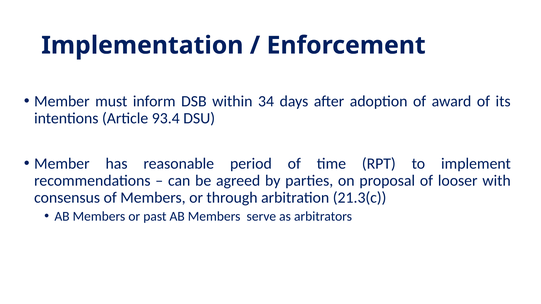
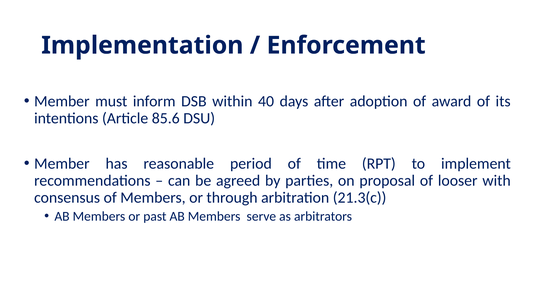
34: 34 -> 40 (266, 101)
93.4: 93.4 -> 85.6 (166, 118)
